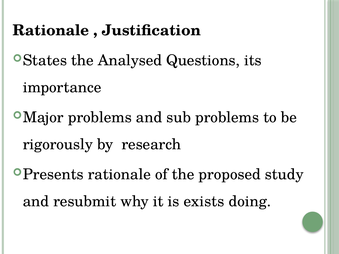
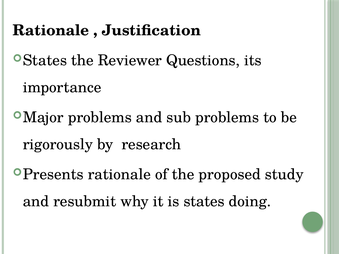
Analysed: Analysed -> Reviewer (130, 60)
exists: exists -> states (204, 202)
